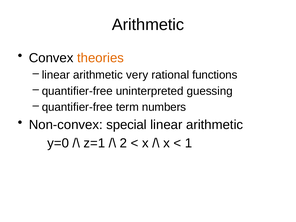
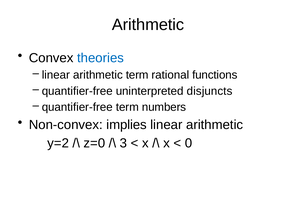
theories colour: orange -> blue (101, 58)
arithmetic very: very -> term (137, 75)
guessing: guessing -> disjuncts (210, 91)
special: special -> implies (127, 125)
y=0: y=0 -> y=2 (58, 143)
z=1: z=1 -> z=0 (94, 143)
2: 2 -> 3 (123, 143)
1: 1 -> 0 (189, 143)
